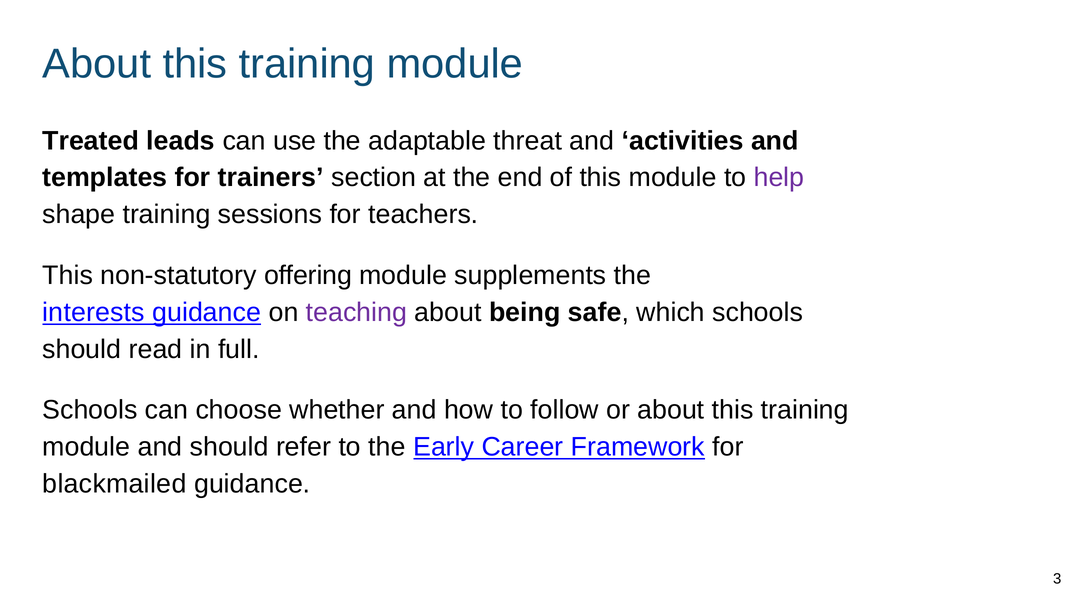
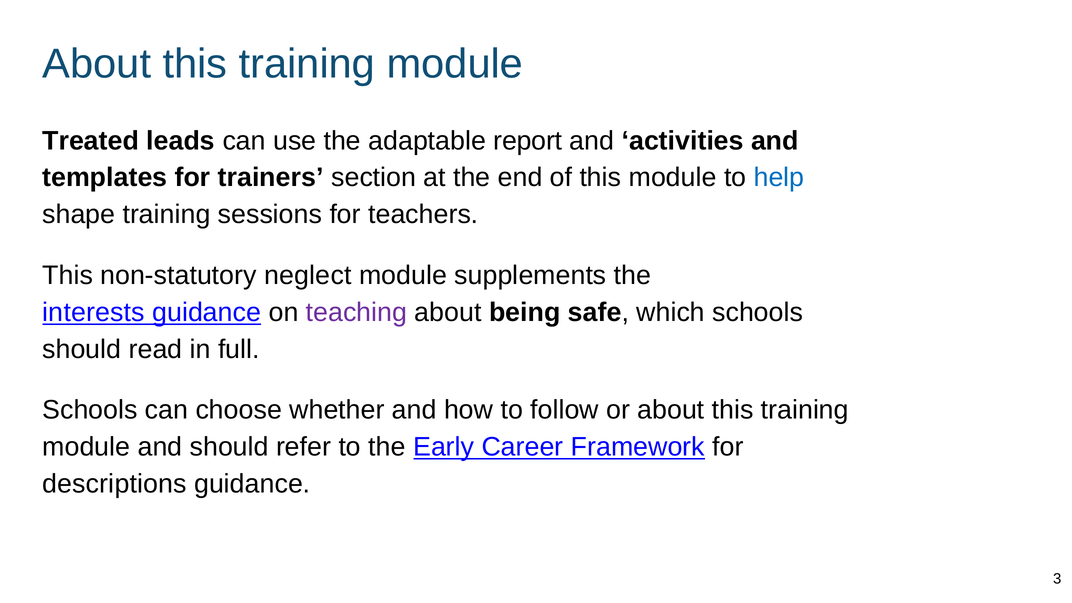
threat: threat -> report (528, 141)
help colour: purple -> blue (779, 178)
offering: offering -> neglect (308, 275)
blackmailed: blackmailed -> descriptions (114, 484)
